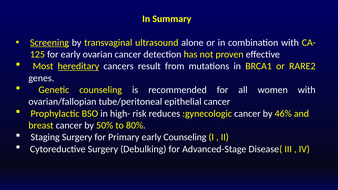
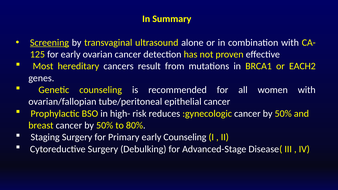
hereditary underline: present -> none (78, 66)
RARE2: RARE2 -> EACH2 (302, 66)
:gynecologic cancer by 46%: 46% -> 50% (283, 114)
